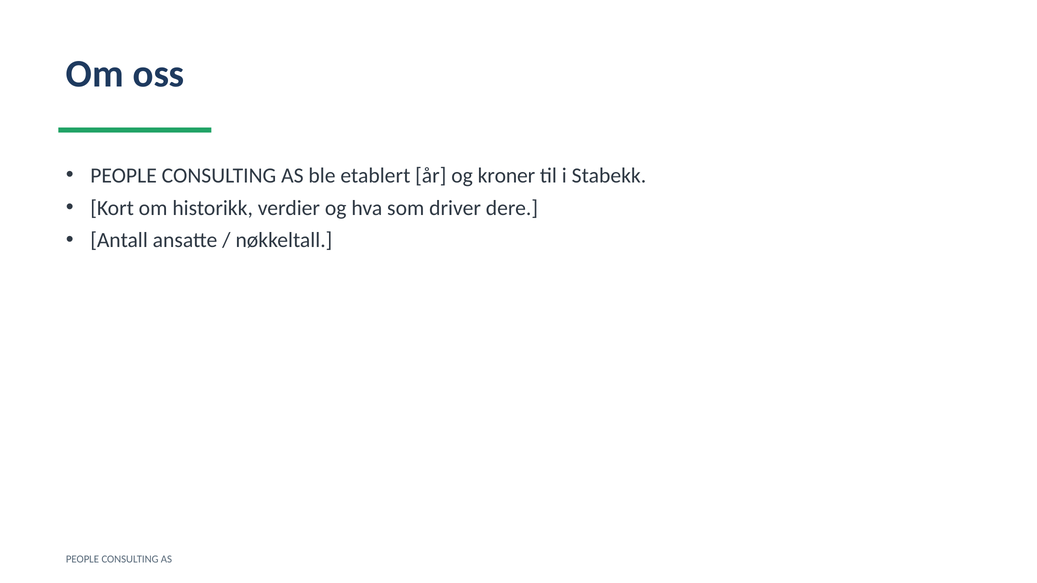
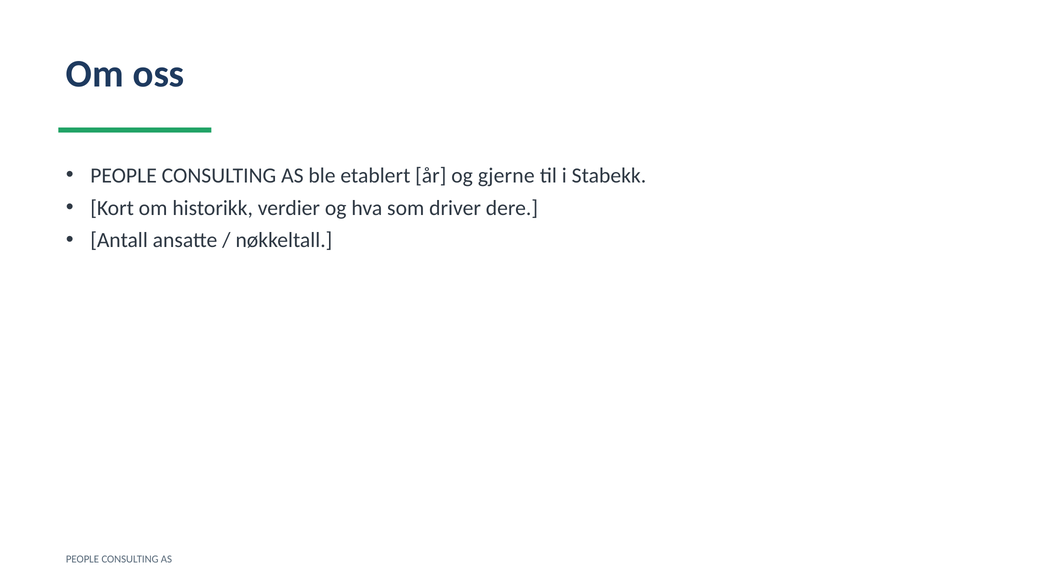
kroner: kroner -> gjerne (506, 176)
